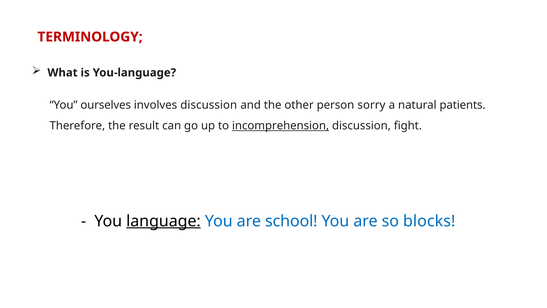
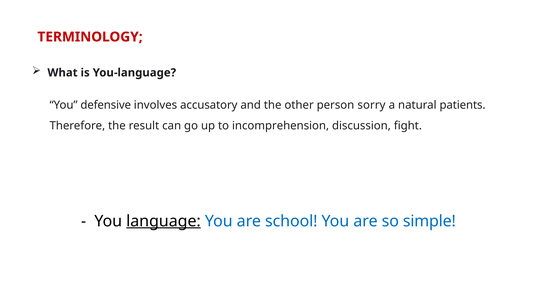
ourselves: ourselves -> defensive (106, 105)
involves discussion: discussion -> accusatory (209, 105)
incomprehension underline: present -> none (281, 126)
blocks: blocks -> simple (429, 221)
